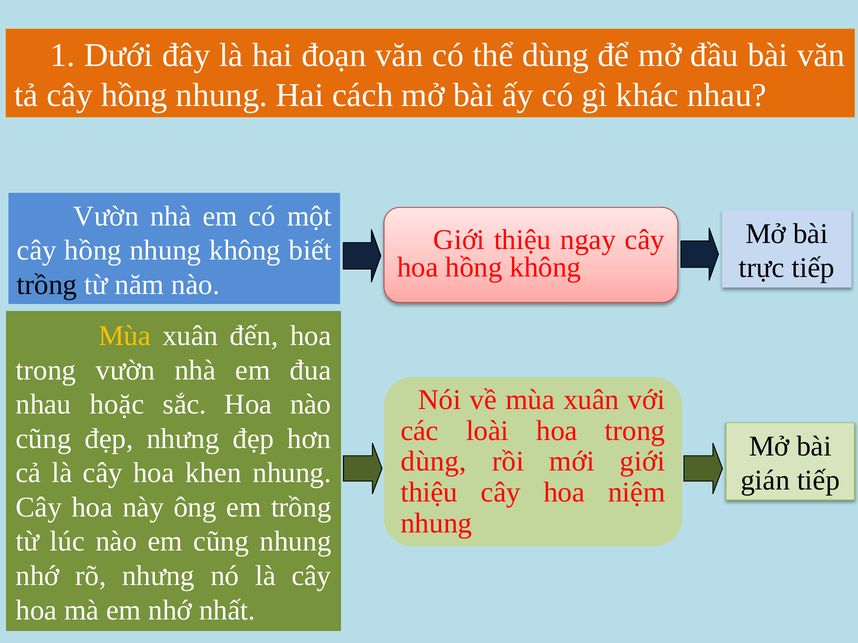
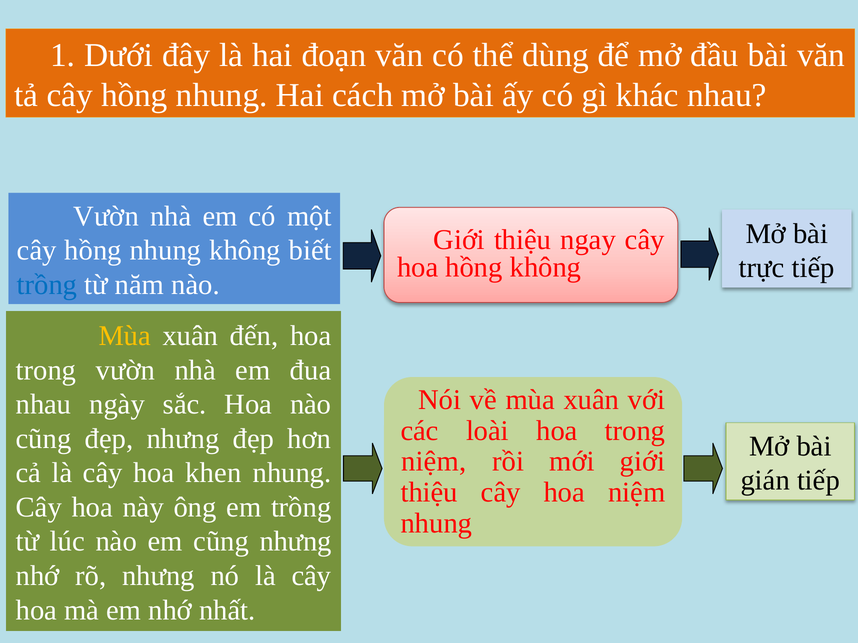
trồng colour: black -> blue (47, 285)
hoặc: hoặc -> ngày (117, 405)
dùng: dùng -> niệm (434, 462)
cũng nhung: nhung -> nhưng (296, 542)
